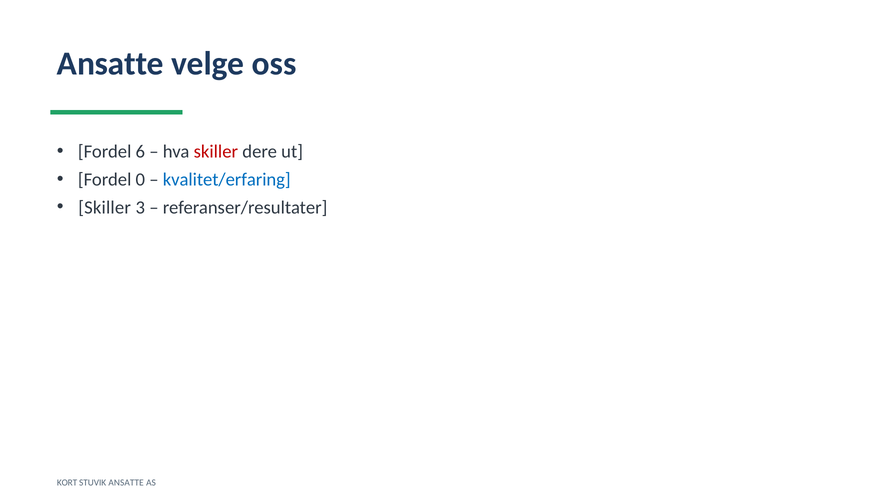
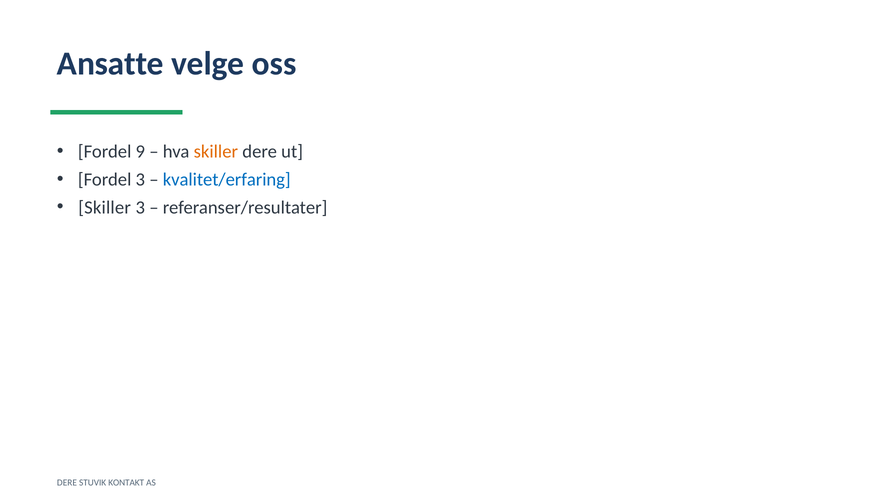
6: 6 -> 9 (140, 152)
skiller colour: red -> orange (216, 152)
Fordel 0: 0 -> 3 (140, 180)
KORT: KORT -> DERE (67, 483)
STUVIK ANSATTE: ANSATTE -> KONTAKT (126, 483)
